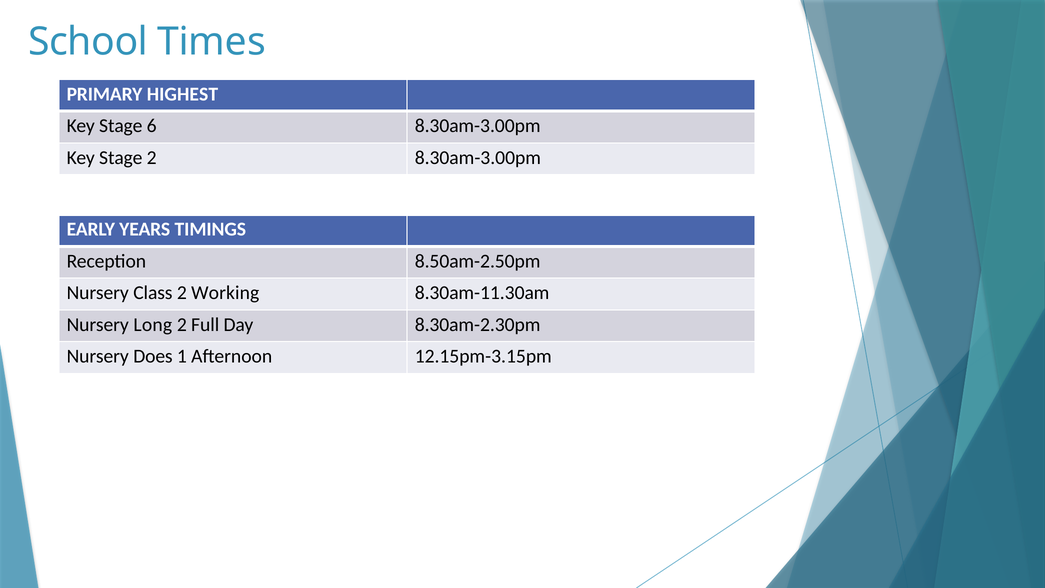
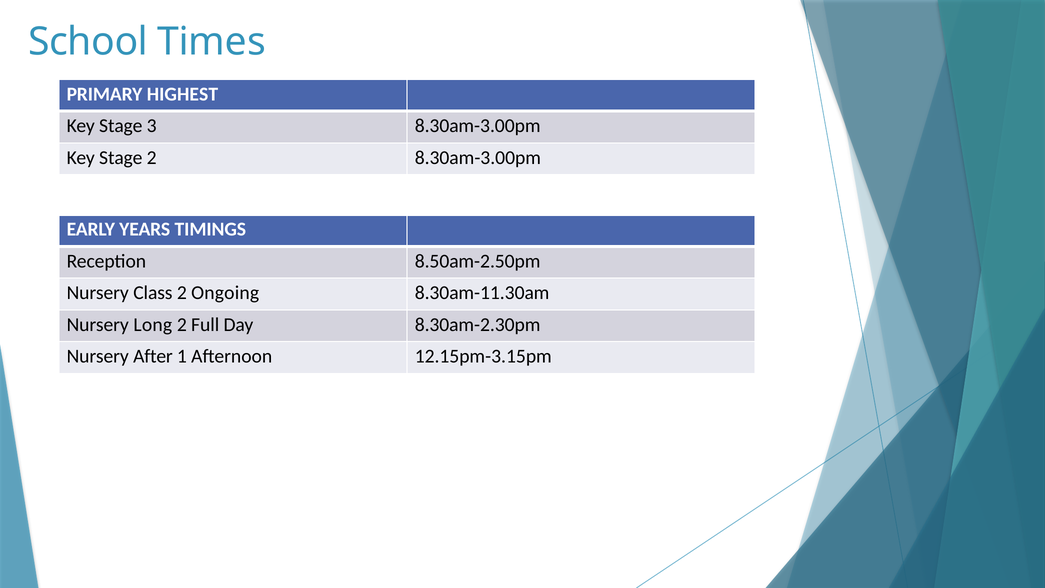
6: 6 -> 3 (152, 126)
Working: Working -> Ongoing (225, 293)
Does: Does -> After (153, 356)
